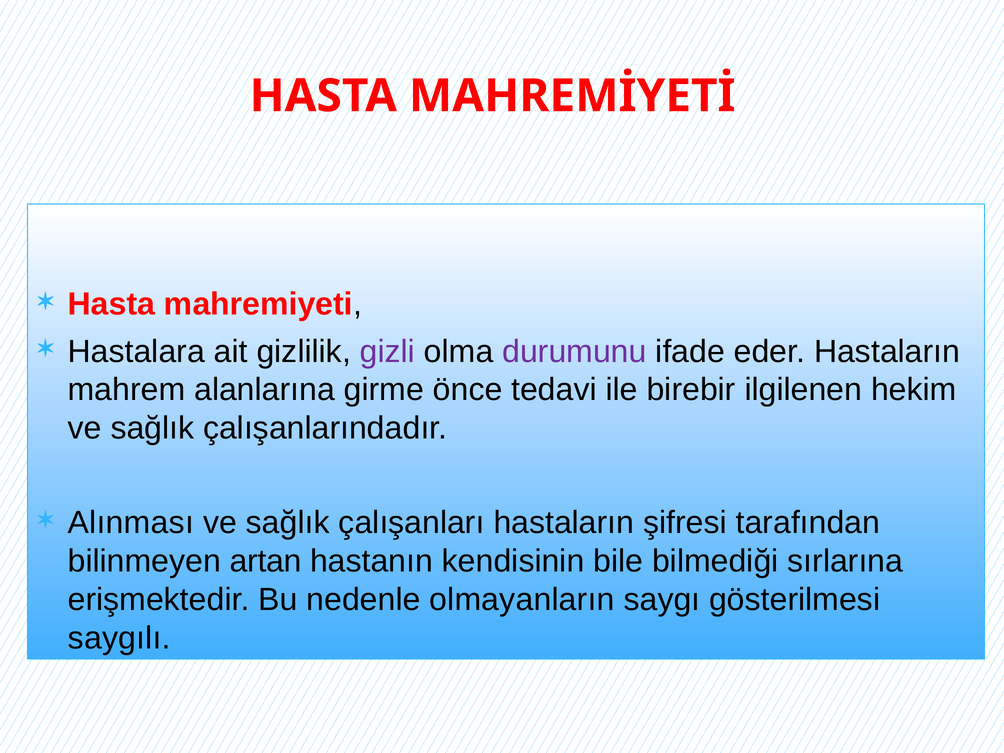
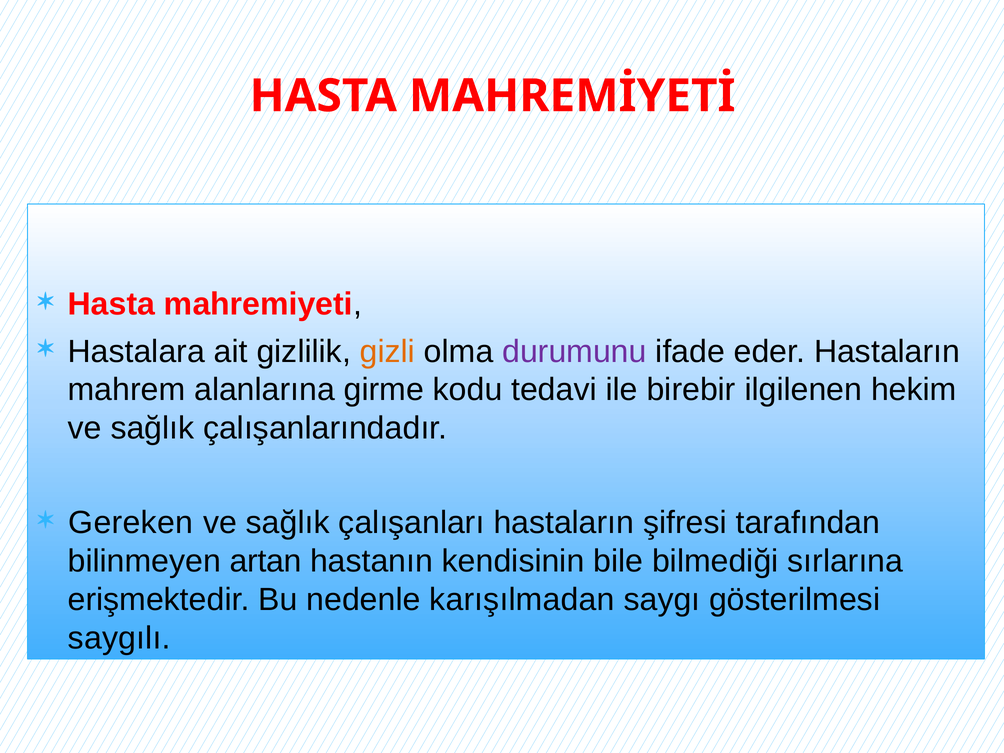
gizli colour: purple -> orange (387, 351)
önce: önce -> kodu (468, 390)
Alınması: Alınması -> Gereken (131, 523)
olmayanların: olmayanların -> karışılmadan (522, 600)
